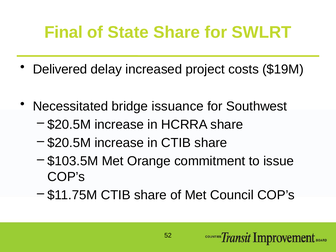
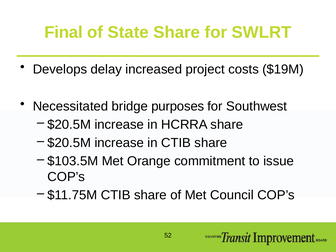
Delivered: Delivered -> Develops (60, 69)
issuance: issuance -> purposes (178, 106)
